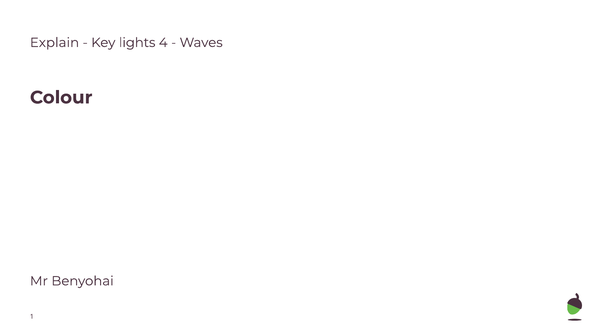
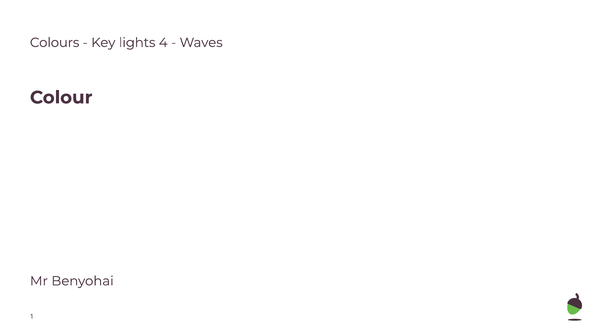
Explain: Explain -> Colours (55, 43)
